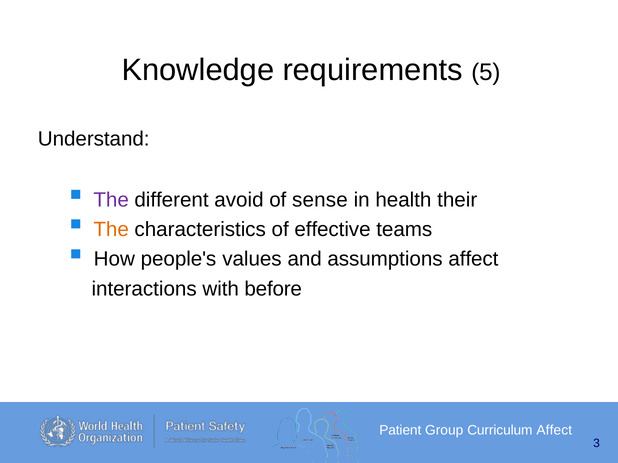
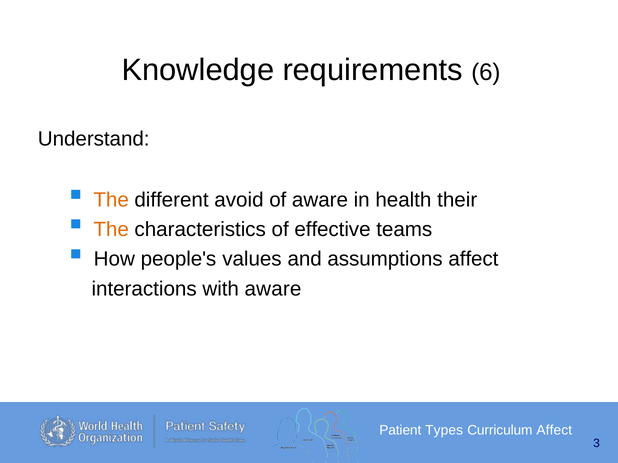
5: 5 -> 6 (486, 72)
The colour: purple -> orange (111, 200)
of sense: sense -> aware (320, 200)
with before: before -> aware (273, 289)
Group: Group -> Types (444, 431)
